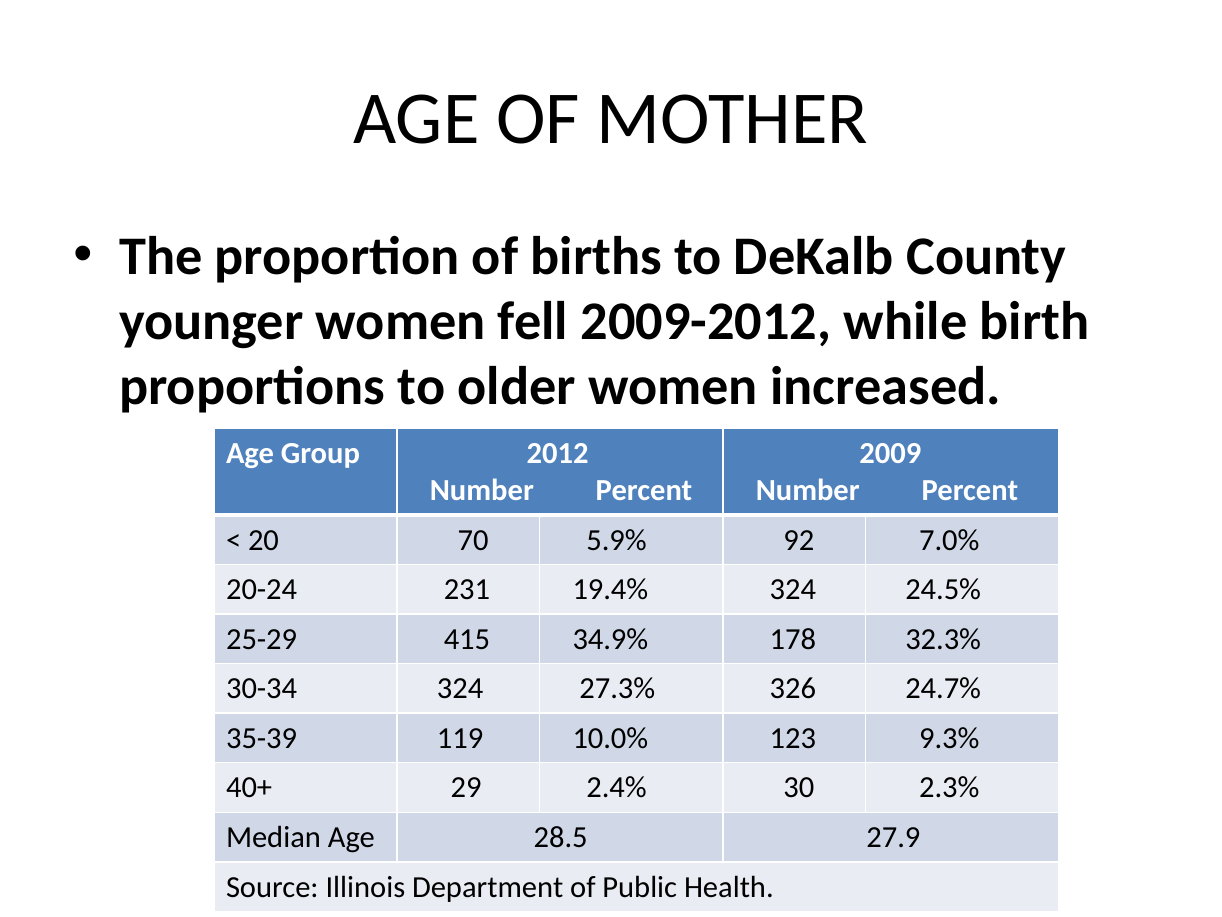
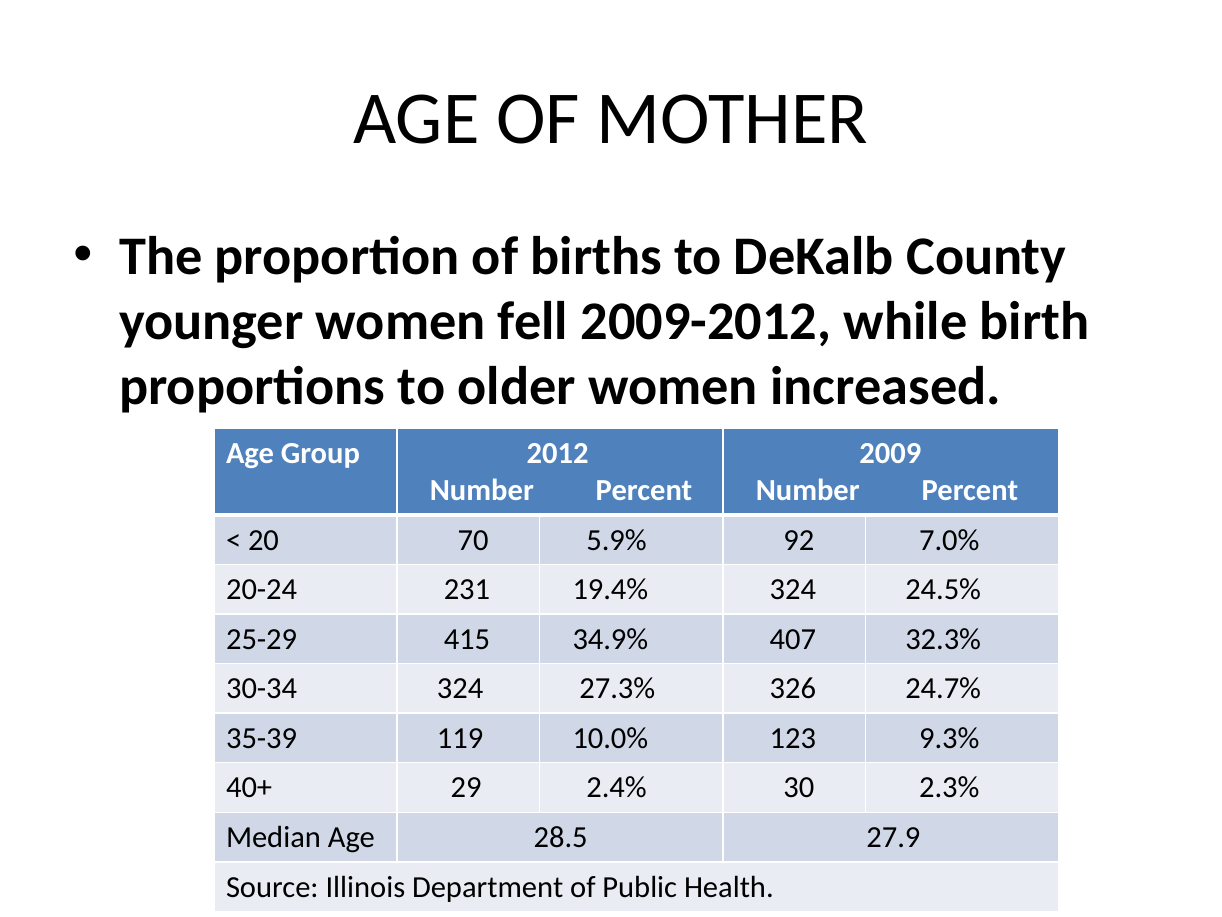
178: 178 -> 407 (793, 639)
